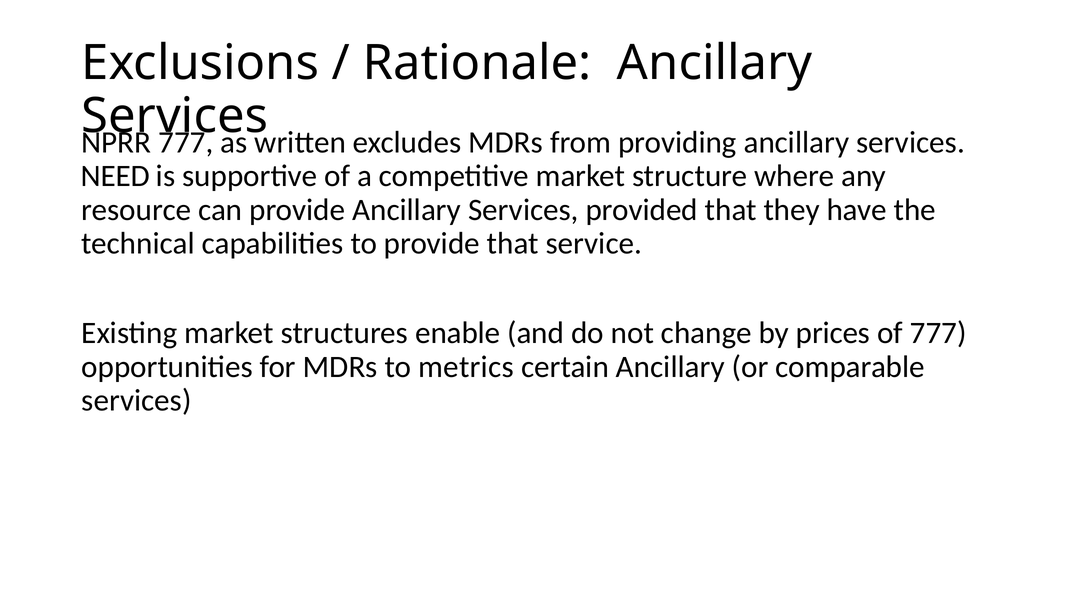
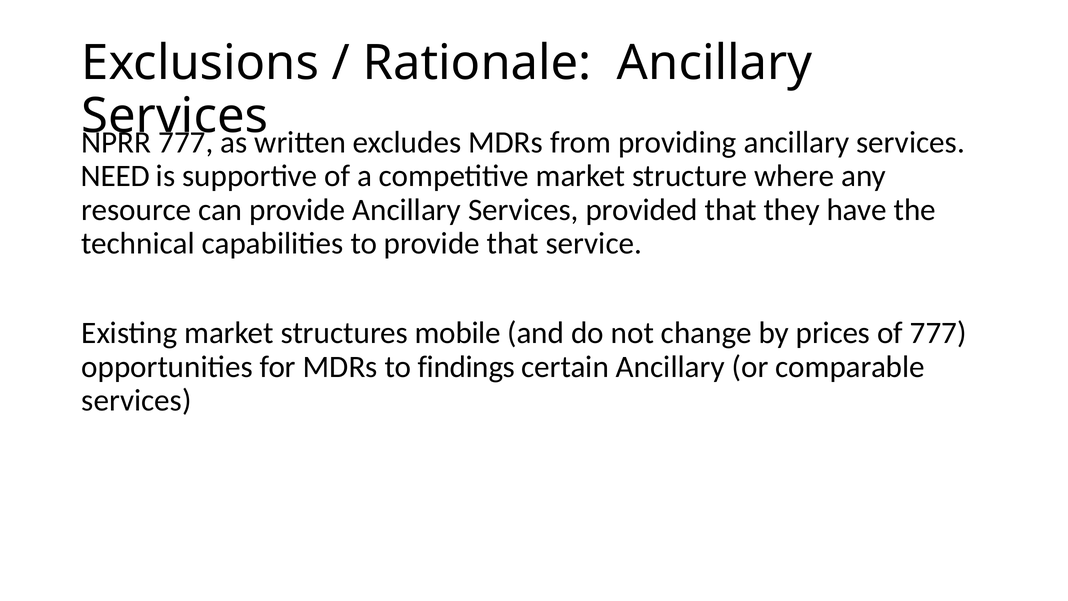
enable: enable -> mobile (458, 333)
metrics: metrics -> findings (466, 367)
